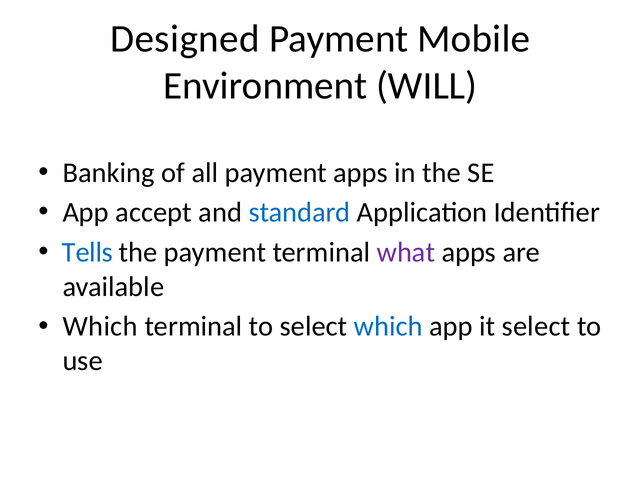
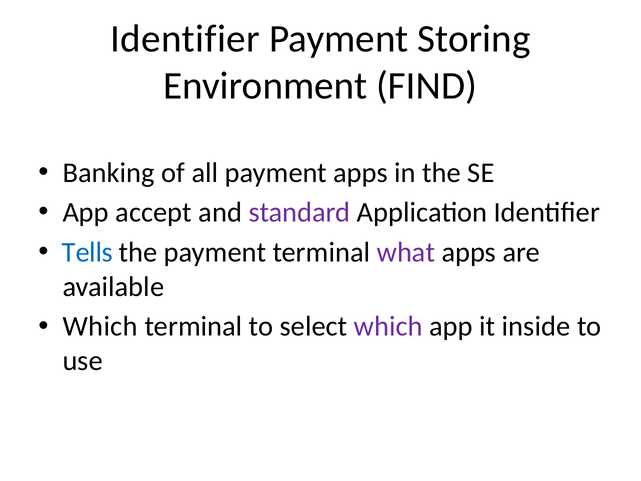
Designed: Designed -> Identifier (185, 39)
Mobile: Mobile -> Storing (474, 39)
WILL: WILL -> FIND (427, 86)
standard colour: blue -> purple (299, 212)
which colour: blue -> purple (388, 326)
it select: select -> inside (536, 326)
